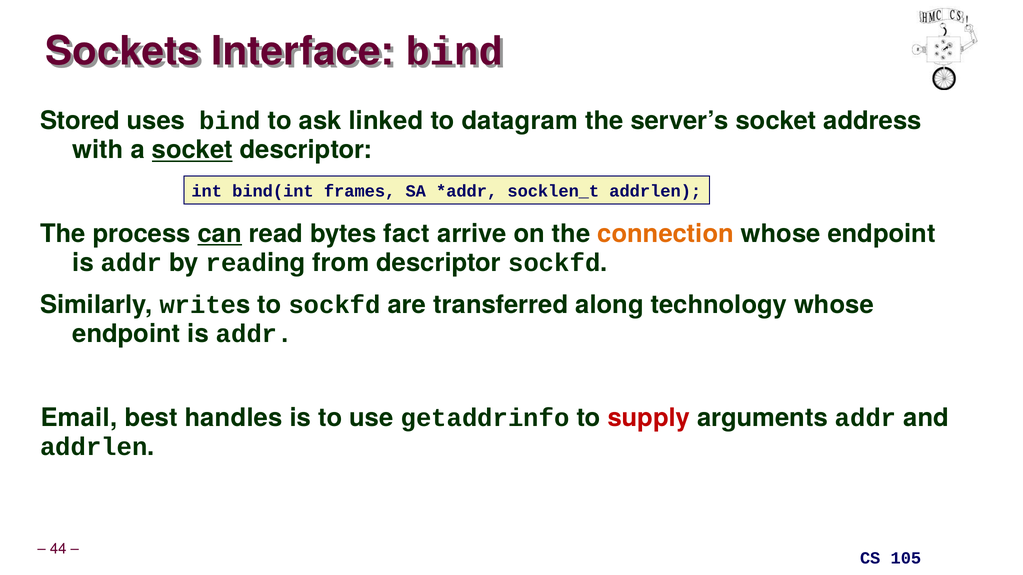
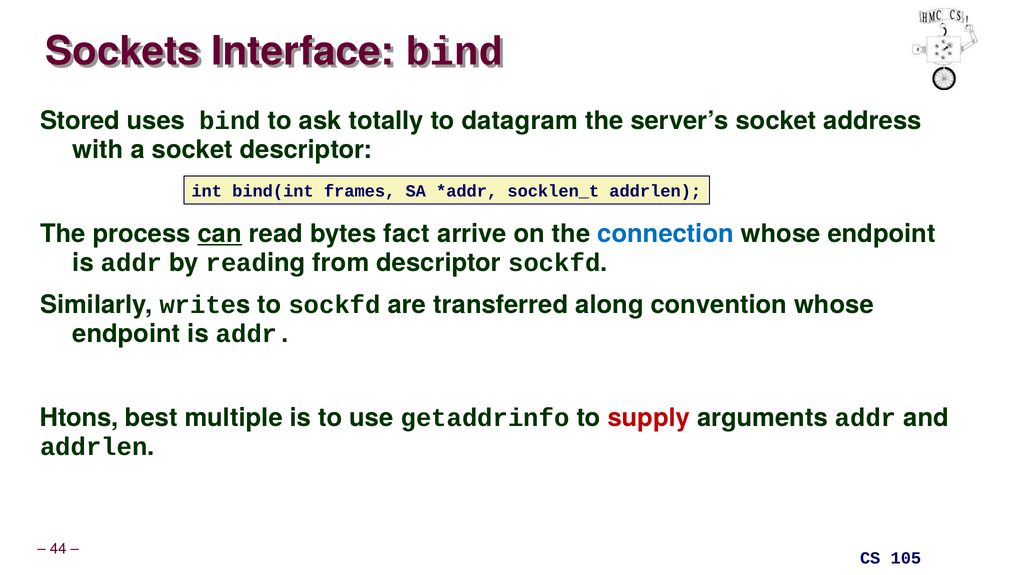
linked: linked -> totally (386, 121)
socket underline: present -> none (192, 150)
connection colour: orange -> blue (666, 234)
technology: technology -> convention (719, 305)
Email: Email -> Htons (79, 418)
handles: handles -> multiple (234, 418)
